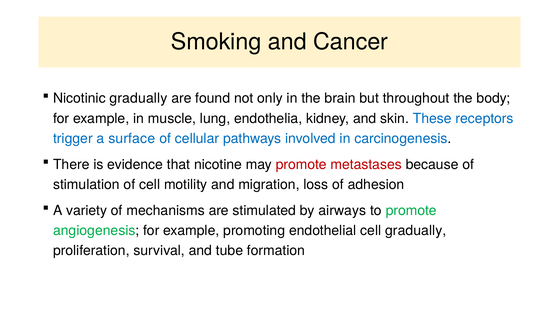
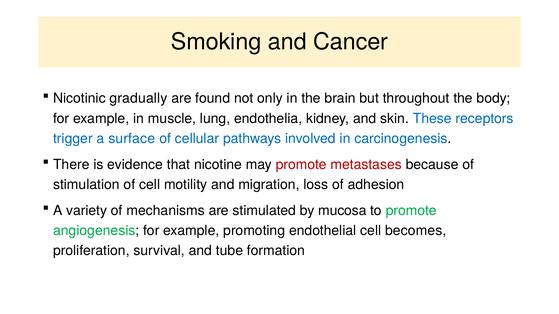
airways: airways -> mucosa (342, 211)
cell gradually: gradually -> becomes (416, 231)
